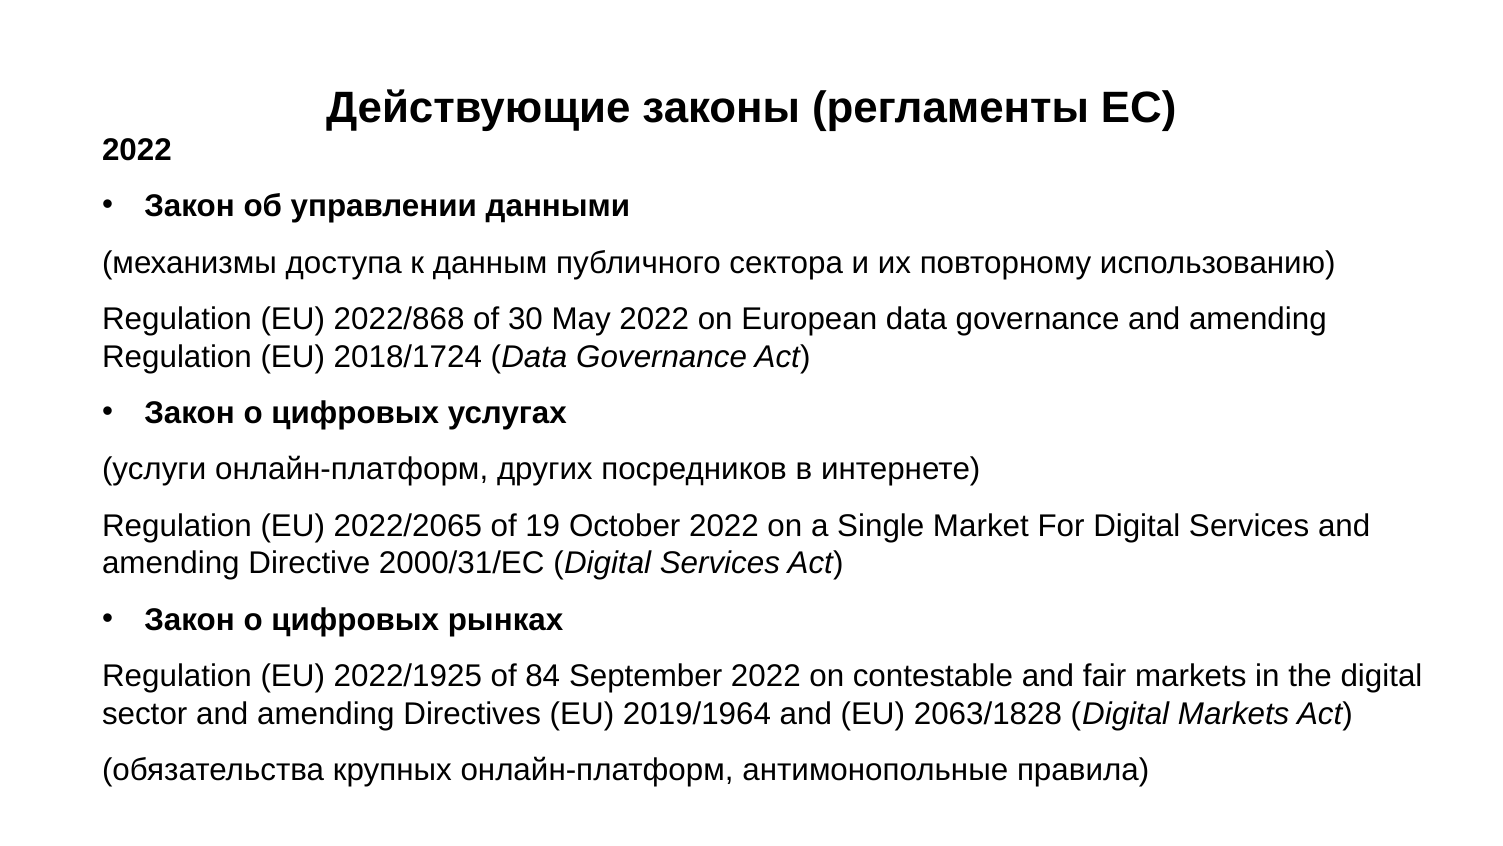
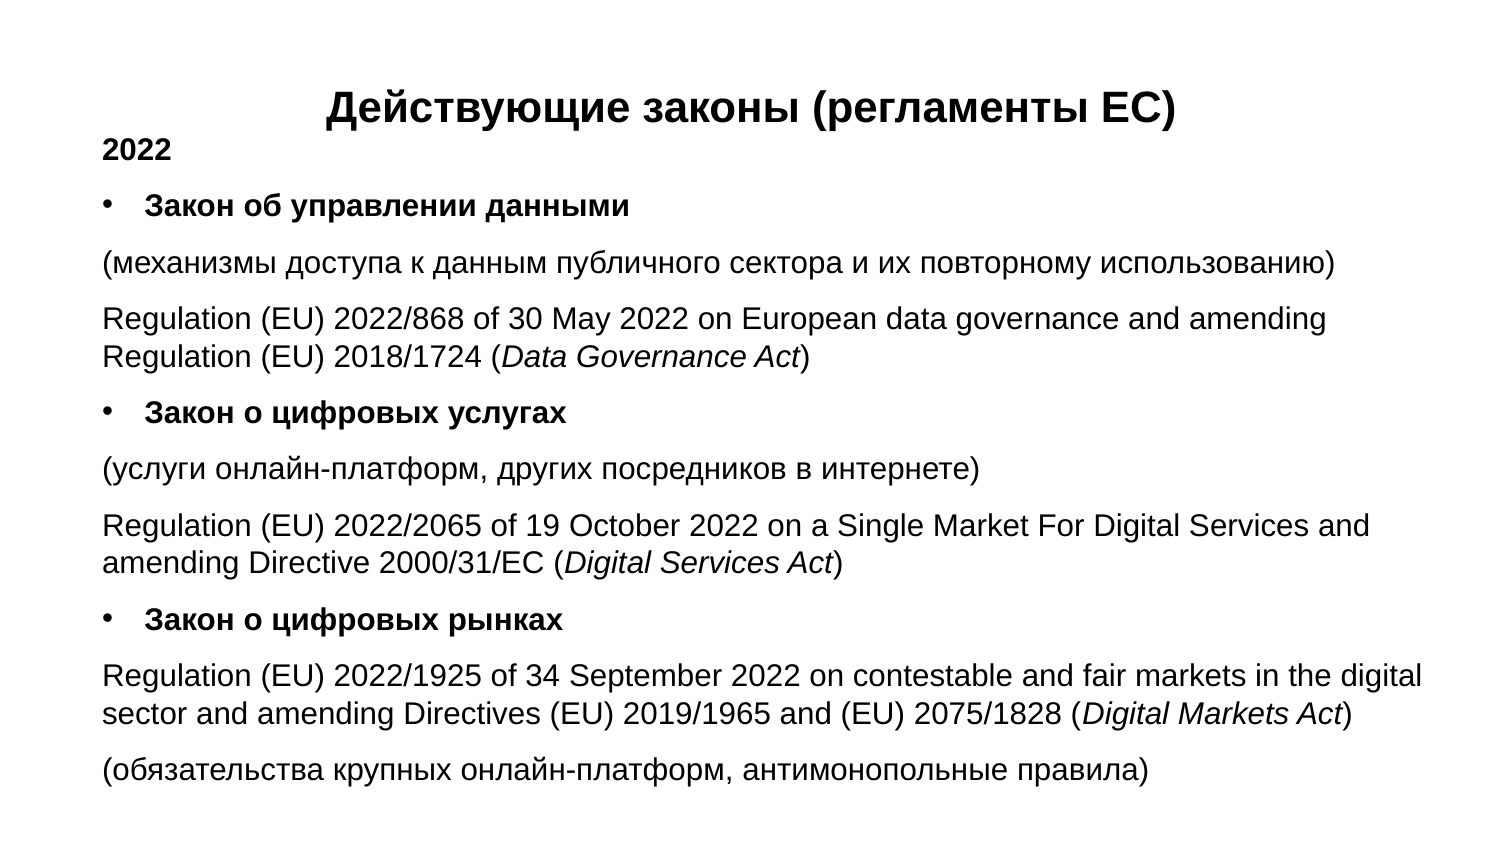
84: 84 -> 34 (543, 676)
2019/1964: 2019/1964 -> 2019/1965 (697, 714)
2063/1828: 2063/1828 -> 2075/1828 (988, 714)
